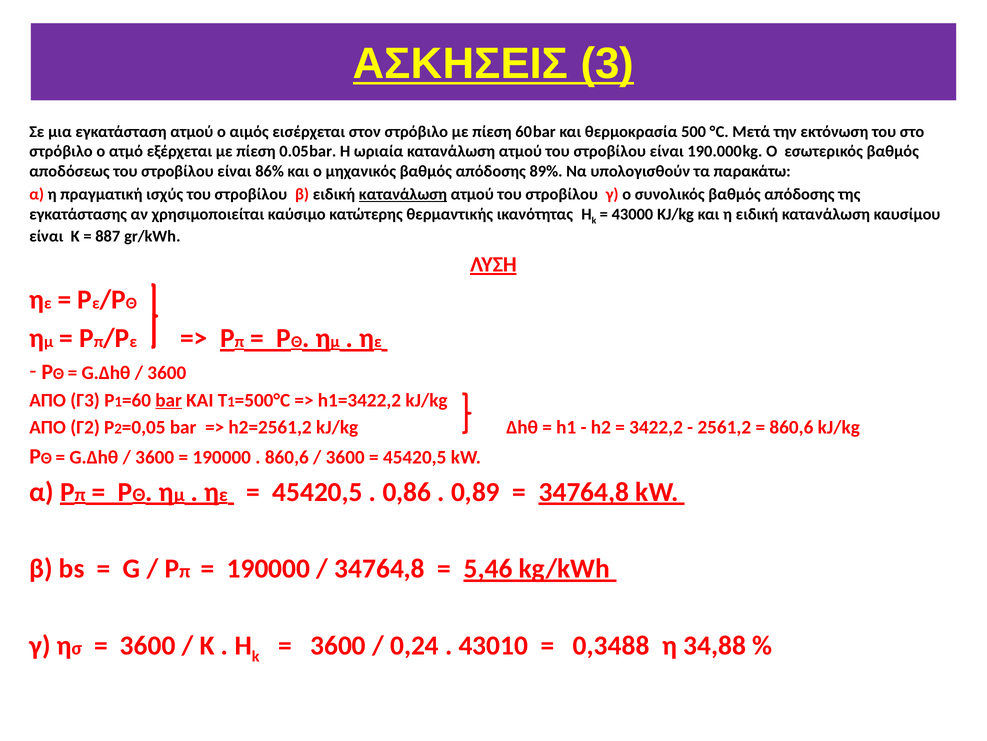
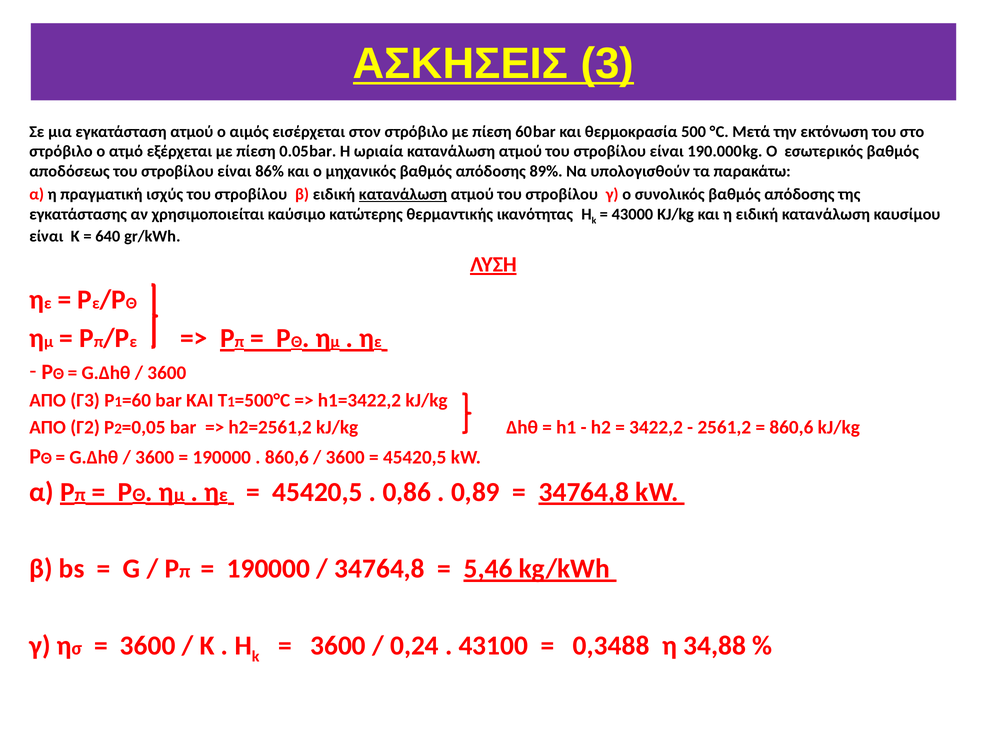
887: 887 -> 640 (108, 236)
bar underline: present -> none (169, 400)
43010: 43010 -> 43100 (493, 645)
